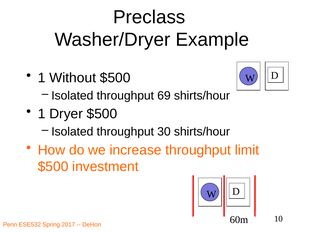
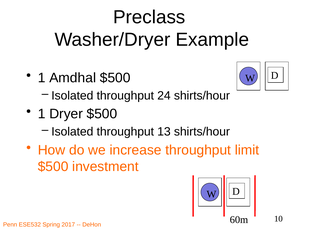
Without: Without -> Amdhal (73, 78)
69: 69 -> 24 (164, 95)
30: 30 -> 13 (164, 132)
